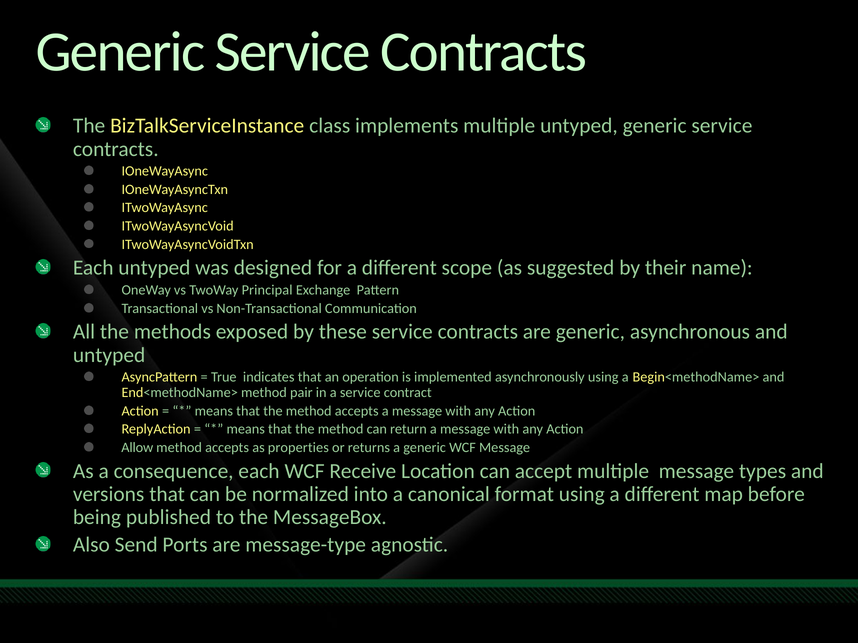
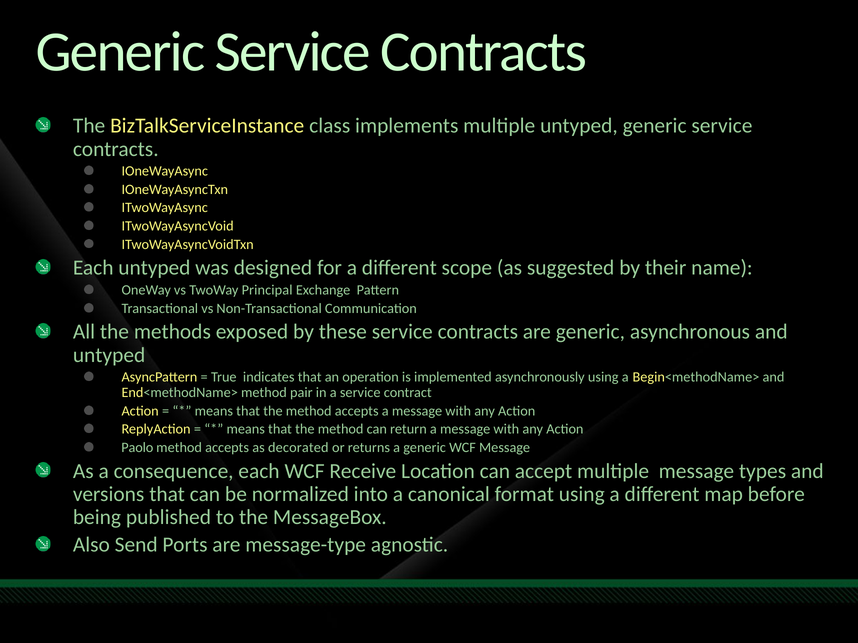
Allow: Allow -> Paolo (137, 448)
properties: properties -> decorated (298, 448)
